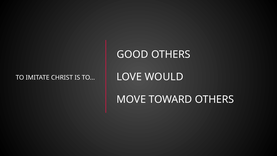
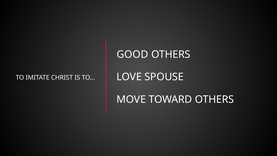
WOULD: WOULD -> SPOUSE (164, 77)
